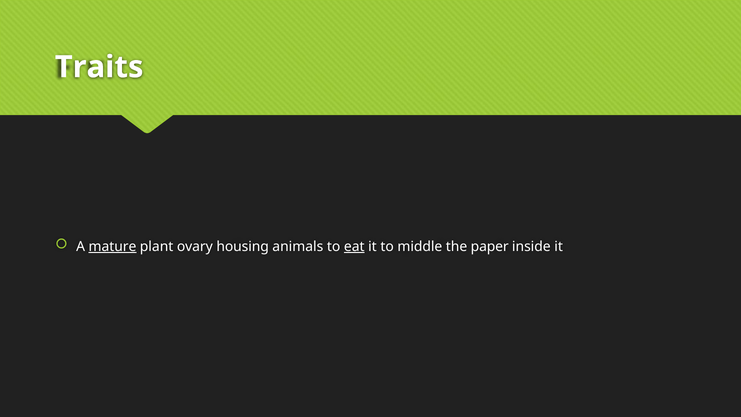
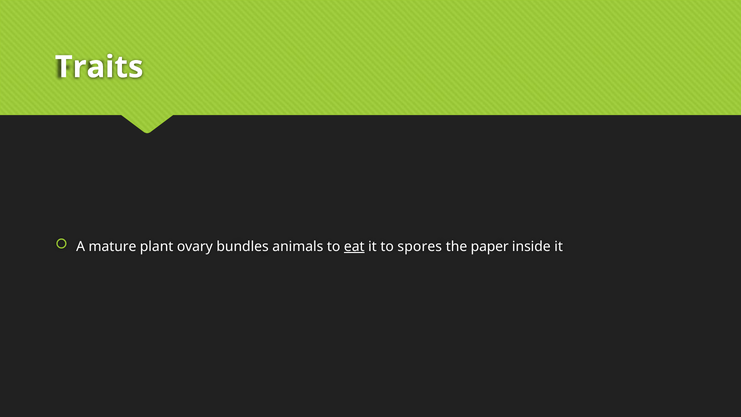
mature underline: present -> none (112, 247)
housing: housing -> bundles (243, 247)
middle: middle -> spores (420, 247)
